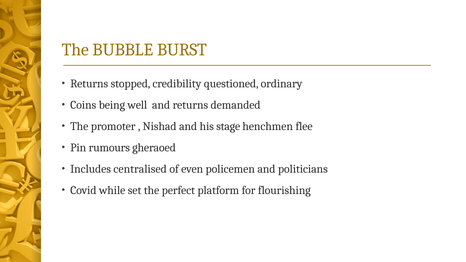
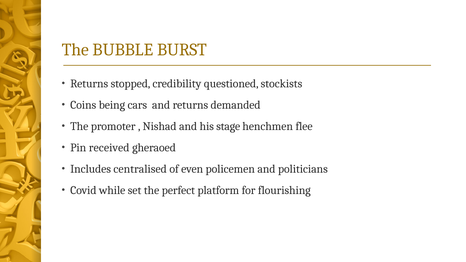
ordinary: ordinary -> stockists (281, 84)
well: well -> cars (137, 105)
rumours: rumours -> received (109, 148)
